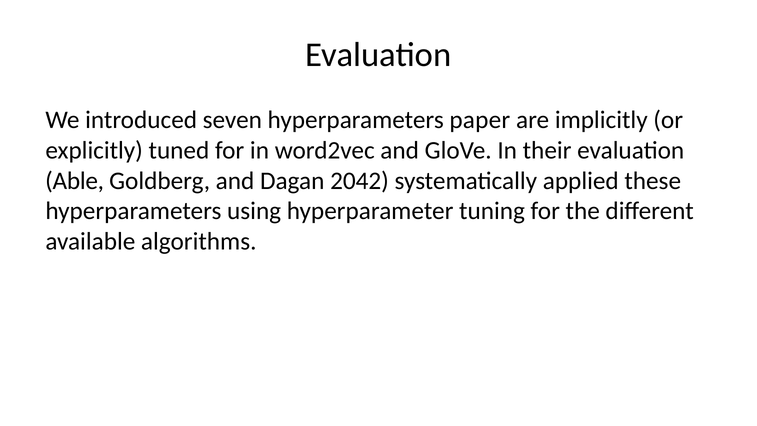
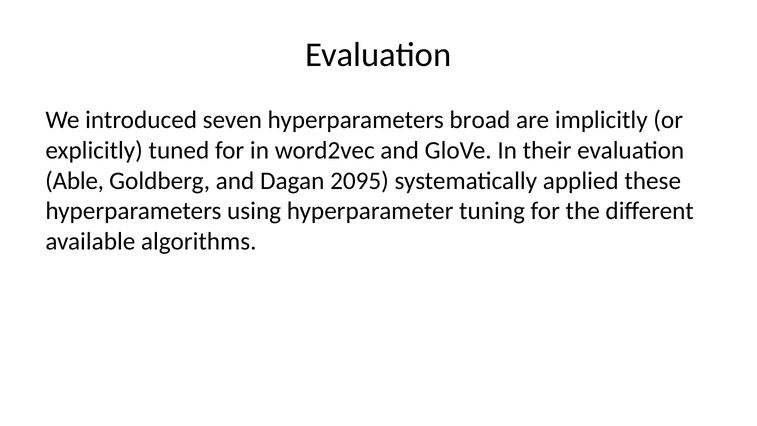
paper: paper -> broad (480, 120)
2042: 2042 -> 2095 (359, 181)
